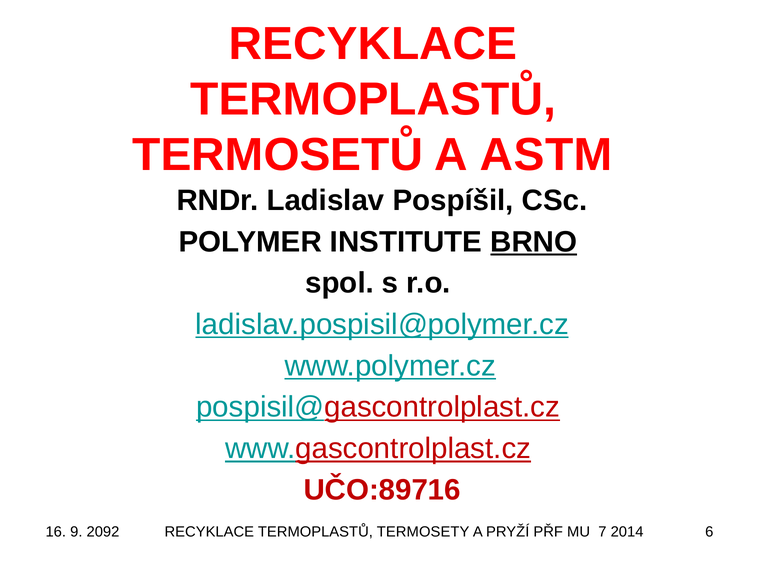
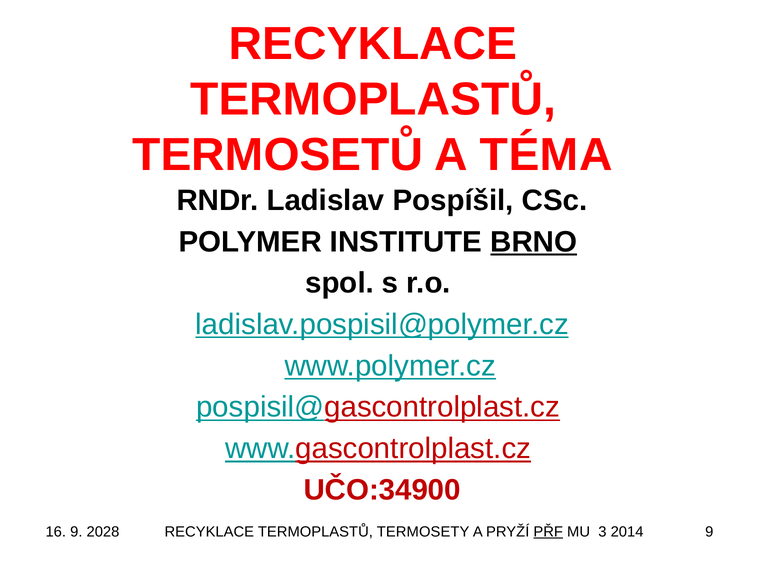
ASTM: ASTM -> TÉMA (546, 155)
UČO:89716: UČO:89716 -> UČO:34900 (382, 490)
2092: 2092 -> 2028 (103, 532)
PŘF underline: none -> present (548, 532)
7: 7 -> 3 (602, 532)
2014 6: 6 -> 9 (709, 532)
